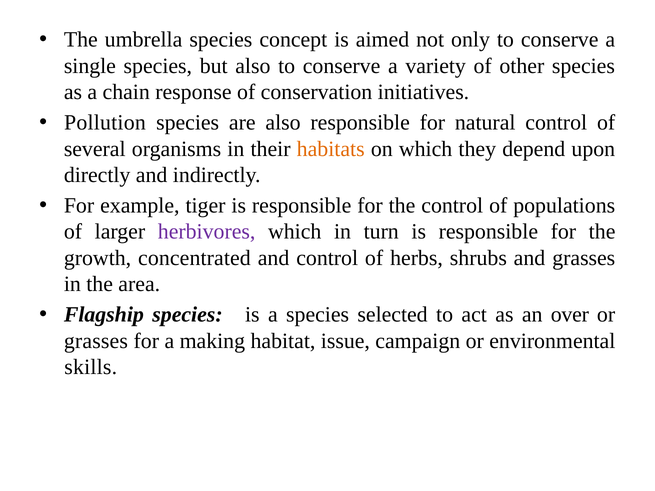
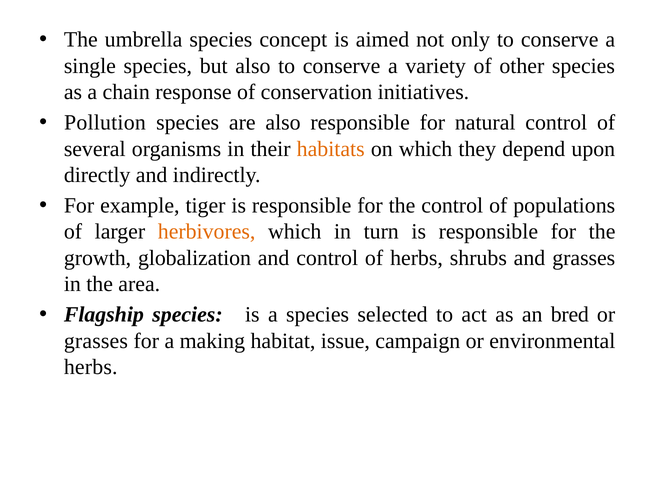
herbivores colour: purple -> orange (207, 232)
concentrated: concentrated -> globalization (195, 258)
over: over -> bred (570, 315)
skills: skills -> herbs (91, 367)
